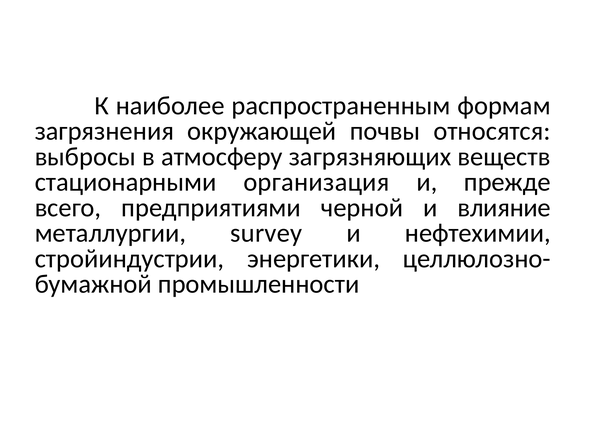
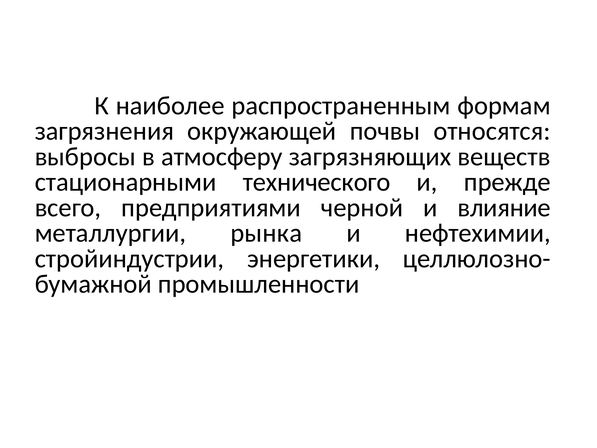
организация: организация -> технического (317, 182)
survey: survey -> рынка (266, 233)
